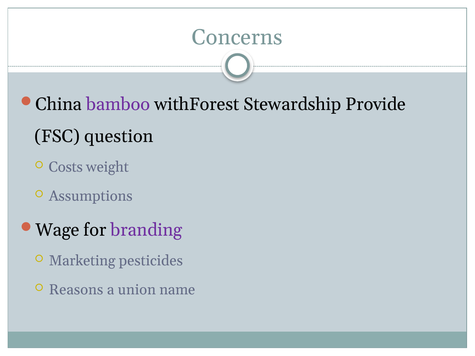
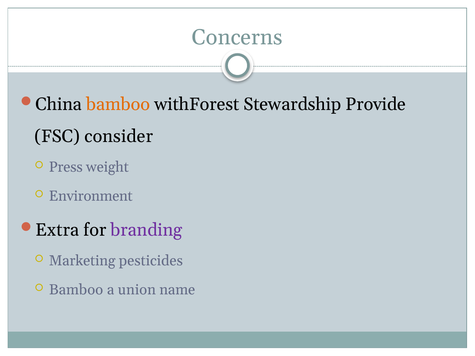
bamboo colour: purple -> orange (118, 104)
question: question -> consider (119, 136)
Costs: Costs -> Press (66, 167)
Assumptions: Assumptions -> Environment (91, 196)
Wage: Wage -> Extra (57, 230)
Reasons: Reasons -> Bamboo (76, 290)
